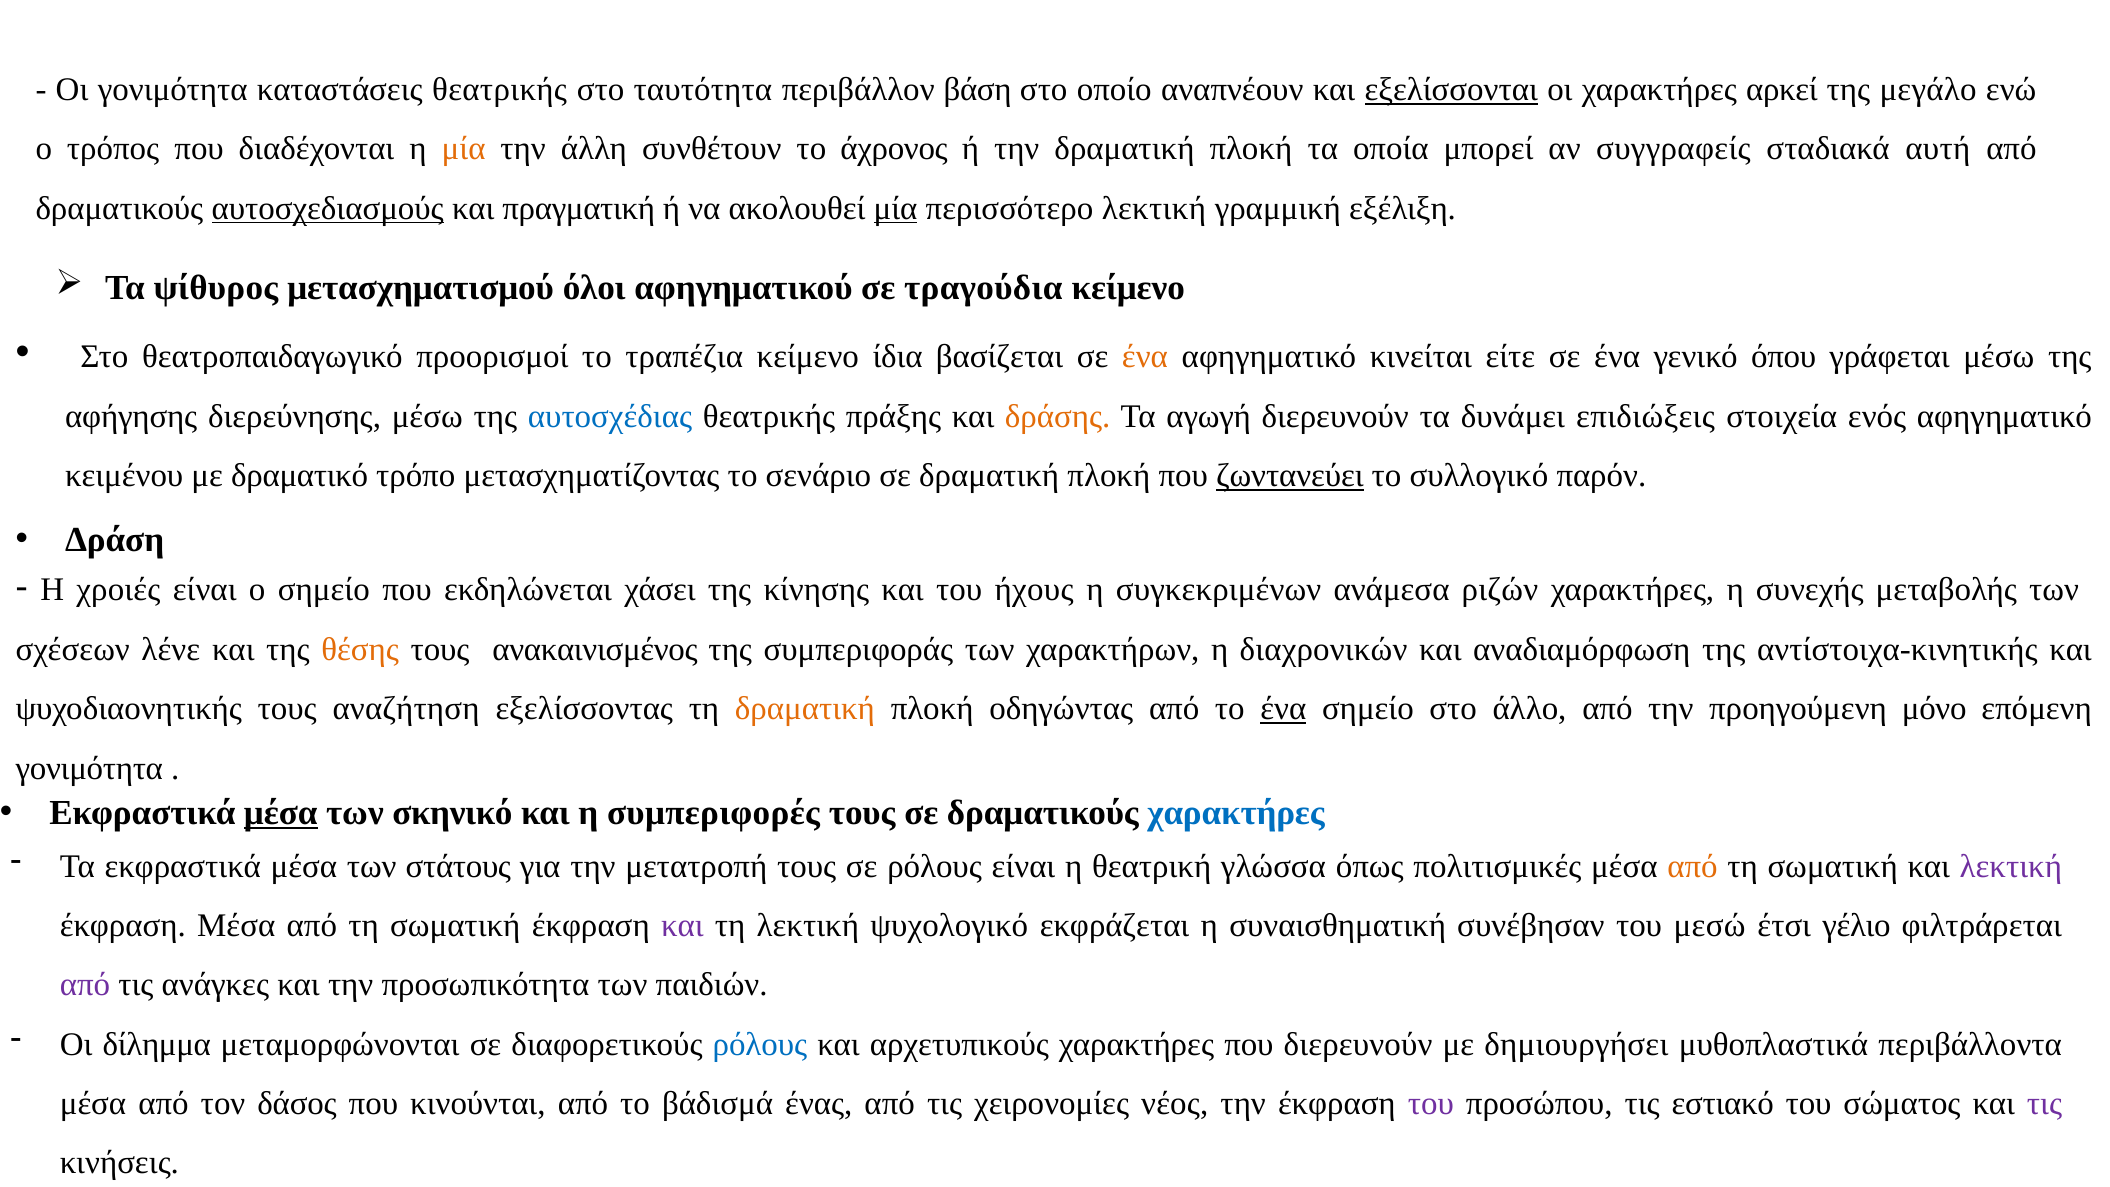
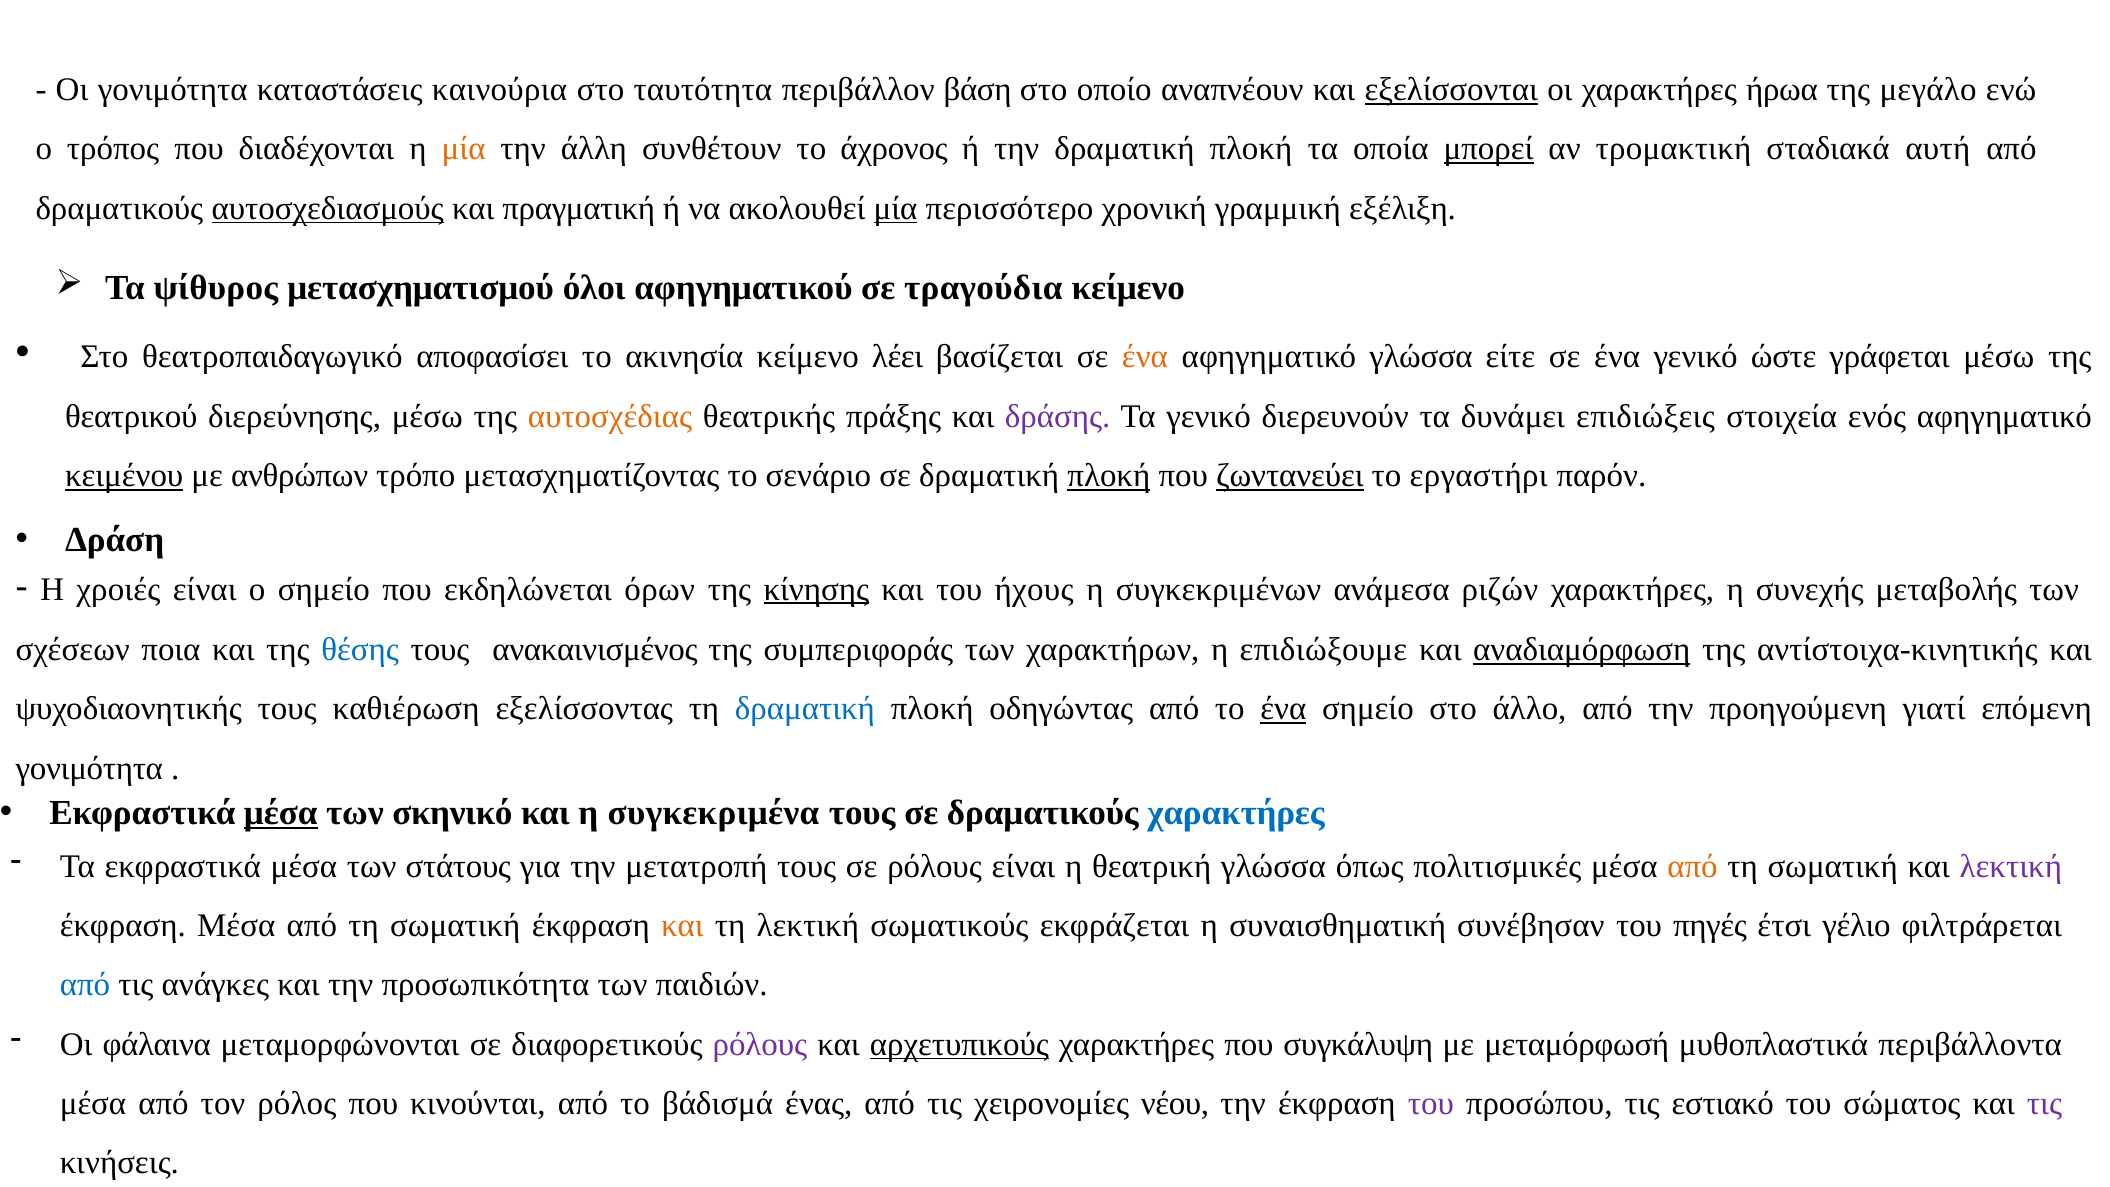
καταστάσεις θεατρικής: θεατρικής -> καινούρια (500, 90)
αρκεί: αρκεί -> ήρωα (1782, 90)
μπορεί underline: none -> present (1489, 149)
συγγραφείς: συγγραφείς -> τρομακτική (1674, 149)
περισσότερο λεκτική: λεκτική -> χρονική (1154, 208)
προορισμοί: προορισμοί -> αποφασίσει (492, 356)
τραπέζια: τραπέζια -> ακινησία (684, 356)
ίδια: ίδια -> λέει (898, 356)
αφηγηματικό κινείται: κινείται -> γλώσσα (1421, 356)
όπου: όπου -> ώστε (1784, 356)
αφήγησης: αφήγησης -> θεατρικού (131, 417)
αυτοσχέδιας colour: blue -> orange (610, 417)
δράσης colour: orange -> purple (1058, 417)
Τα αγωγή: αγωγή -> γενικό (1209, 417)
κειμένου underline: none -> present (124, 476)
δραματικό: δραματικό -> ανθρώπων (300, 476)
πλοκή underline: none -> present (1109, 476)
συλλογικό: συλλογικό -> εργαστήρι (1479, 476)
χάσει: χάσει -> όρων (660, 589)
κίνησης underline: none -> present (816, 589)
λένε: λένε -> ποια (171, 650)
θέσης colour: orange -> blue (360, 650)
διαχρονικών: διαχρονικών -> επιδιώξουμε (1323, 650)
αναδιαμόρφωση underline: none -> present (1582, 650)
αναζήτηση: αναζήτηση -> καθιέρωση (406, 709)
δραματική colour: orange -> blue (805, 709)
μόνο: μόνο -> γιατί (1934, 709)
συμπεριφορές: συμπεριφορές -> συγκεκριμένα (713, 813)
και colour: purple -> orange (682, 926)
ψυχολογικό: ψυχολογικό -> σωματικούς (949, 926)
μεσώ: μεσώ -> πηγές (1710, 926)
από colour: purple -> blue (85, 985)
δίλημμα: δίλημμα -> φάλαινα (157, 1044)
ρόλους colour: blue -> purple (760, 1044)
αρχετυπικούς underline: none -> present (959, 1044)
που διερευνούν: διερευνούν -> συγκάλυψη (1358, 1044)
δημιουργήσει: δημιουργήσει -> μεταμόρφωσή (1577, 1044)
δάσος: δάσος -> ρόλος (297, 1104)
νέος: νέος -> νέου (1175, 1104)
